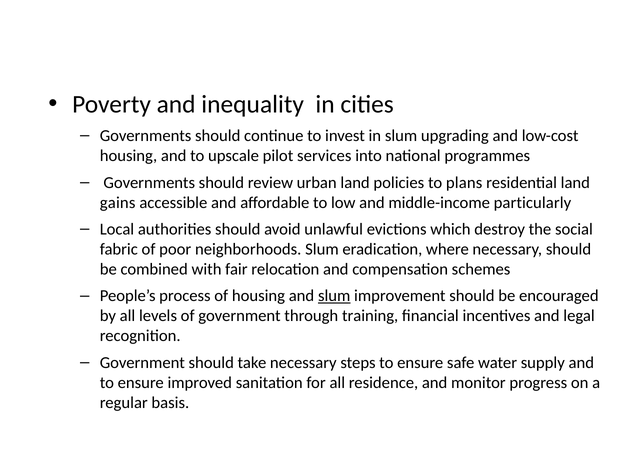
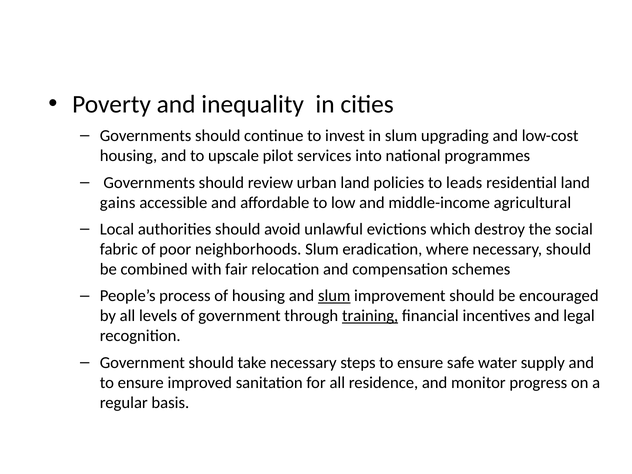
plans: plans -> leads (464, 183)
particularly: particularly -> agricultural (532, 203)
training underline: none -> present (370, 316)
